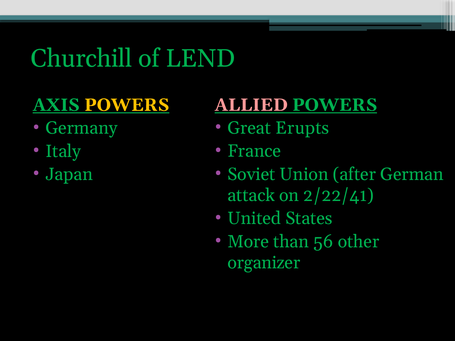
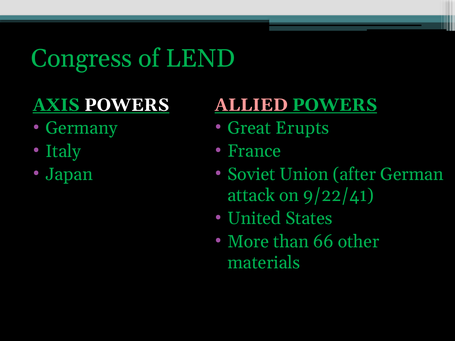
Churchill: Churchill -> Congress (82, 59)
POWERS colour: yellow -> white (127, 105)
2/22/41: 2/22/41 -> 9/22/41 (339, 196)
56: 56 -> 66 (323, 242)
organizer: organizer -> materials (264, 263)
